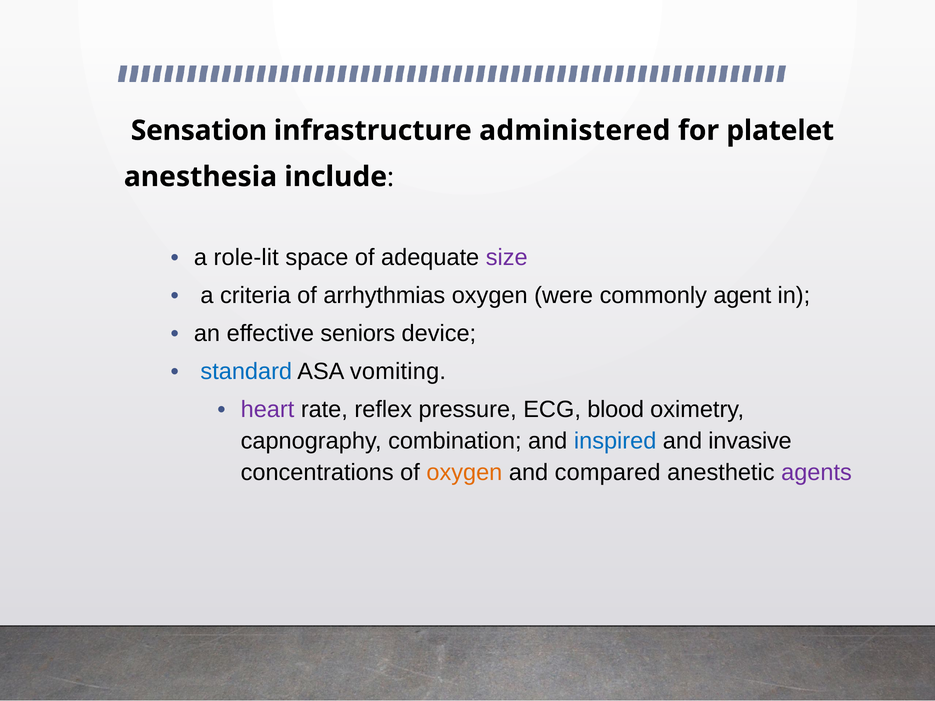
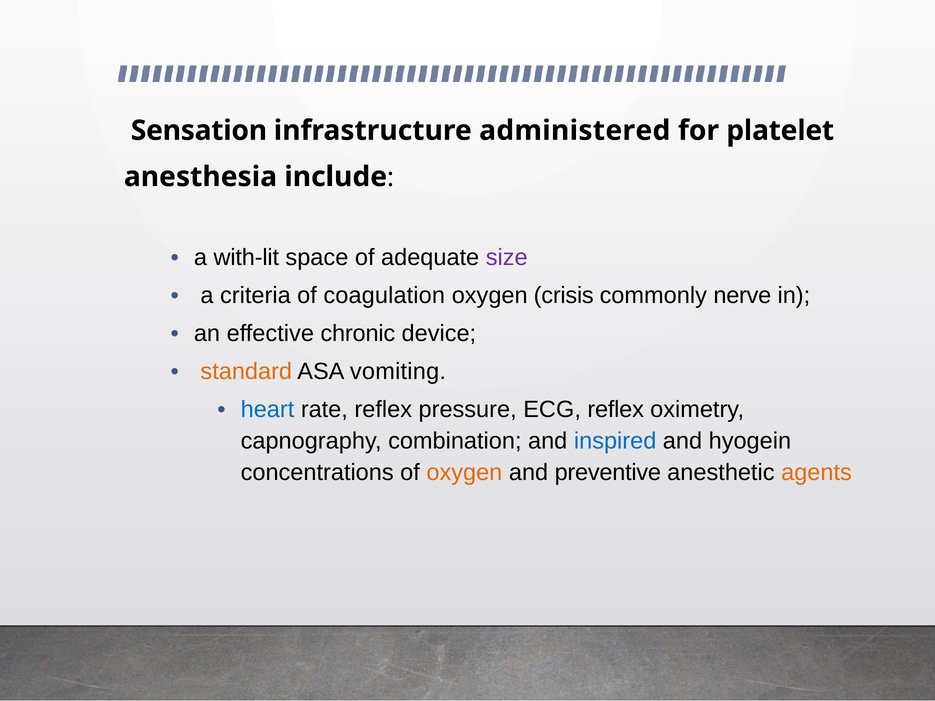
role-lit: role-lit -> with-lit (246, 258)
arrhythmias: arrhythmias -> coagulation (384, 296)
were: were -> crisis (564, 296)
agent: agent -> nerve (742, 296)
seniors: seniors -> chronic (358, 334)
standard colour: blue -> orange (246, 372)
heart colour: purple -> blue (267, 410)
ECG blood: blood -> reflex (616, 410)
invasive: invasive -> hyogein (750, 441)
compared: compared -> preventive (608, 473)
agents colour: purple -> orange (816, 473)
